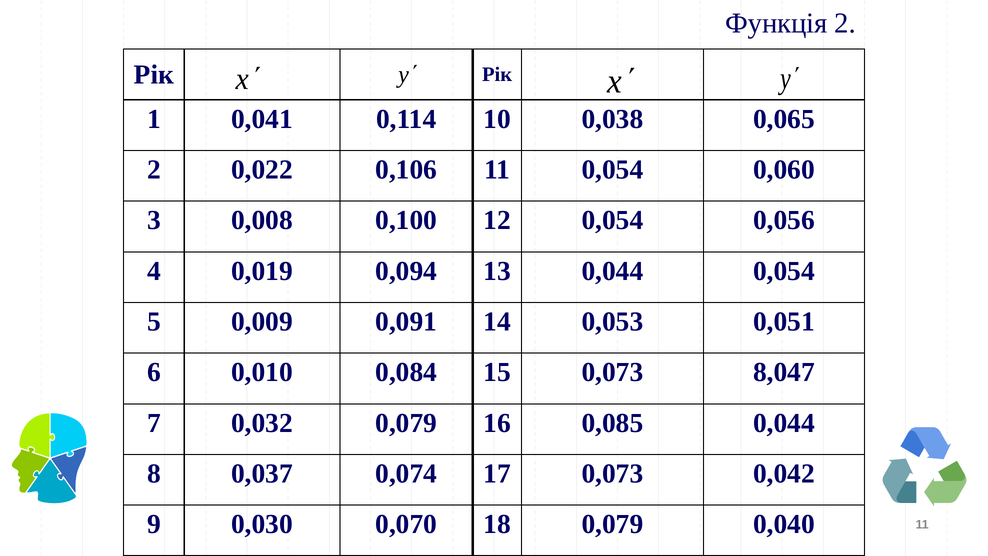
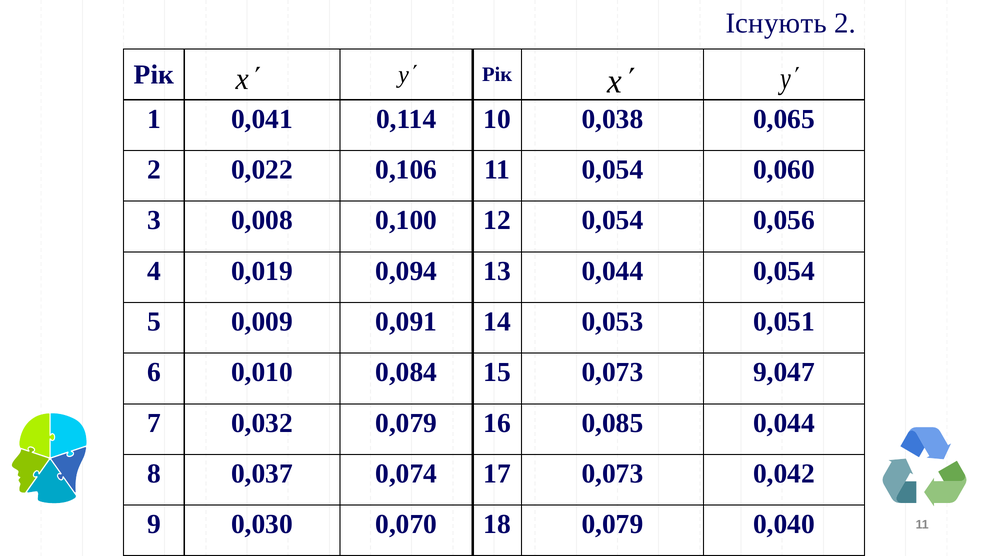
Функція: Функція -> Існують (776, 23)
8,047: 8,047 -> 9,047 (784, 372)
